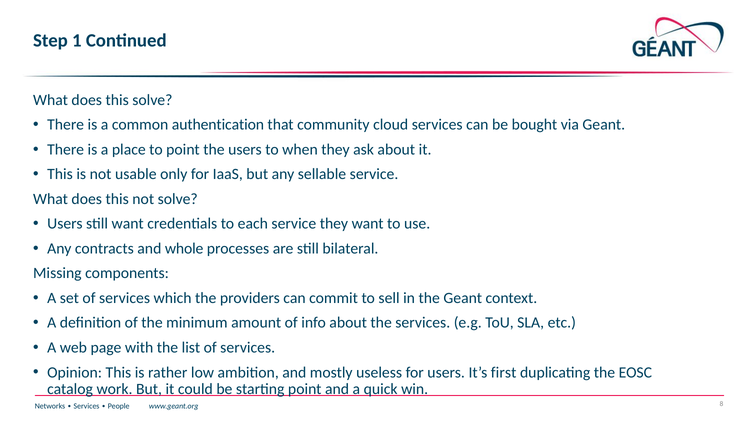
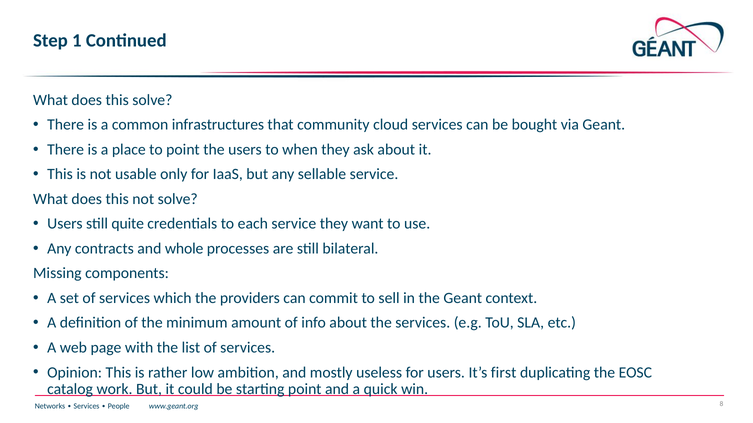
authentication: authentication -> infrastructures (218, 125)
still want: want -> quite (128, 224)
